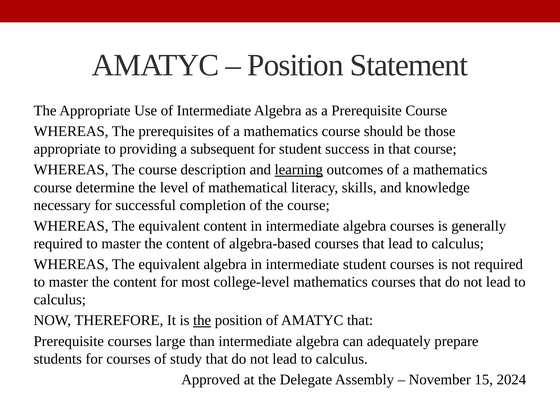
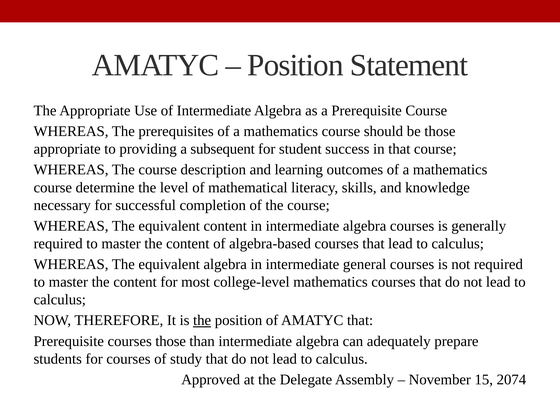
learning underline: present -> none (299, 170)
intermediate student: student -> general (365, 264)
courses large: large -> those (171, 341)
2024: 2024 -> 2074 (511, 380)
